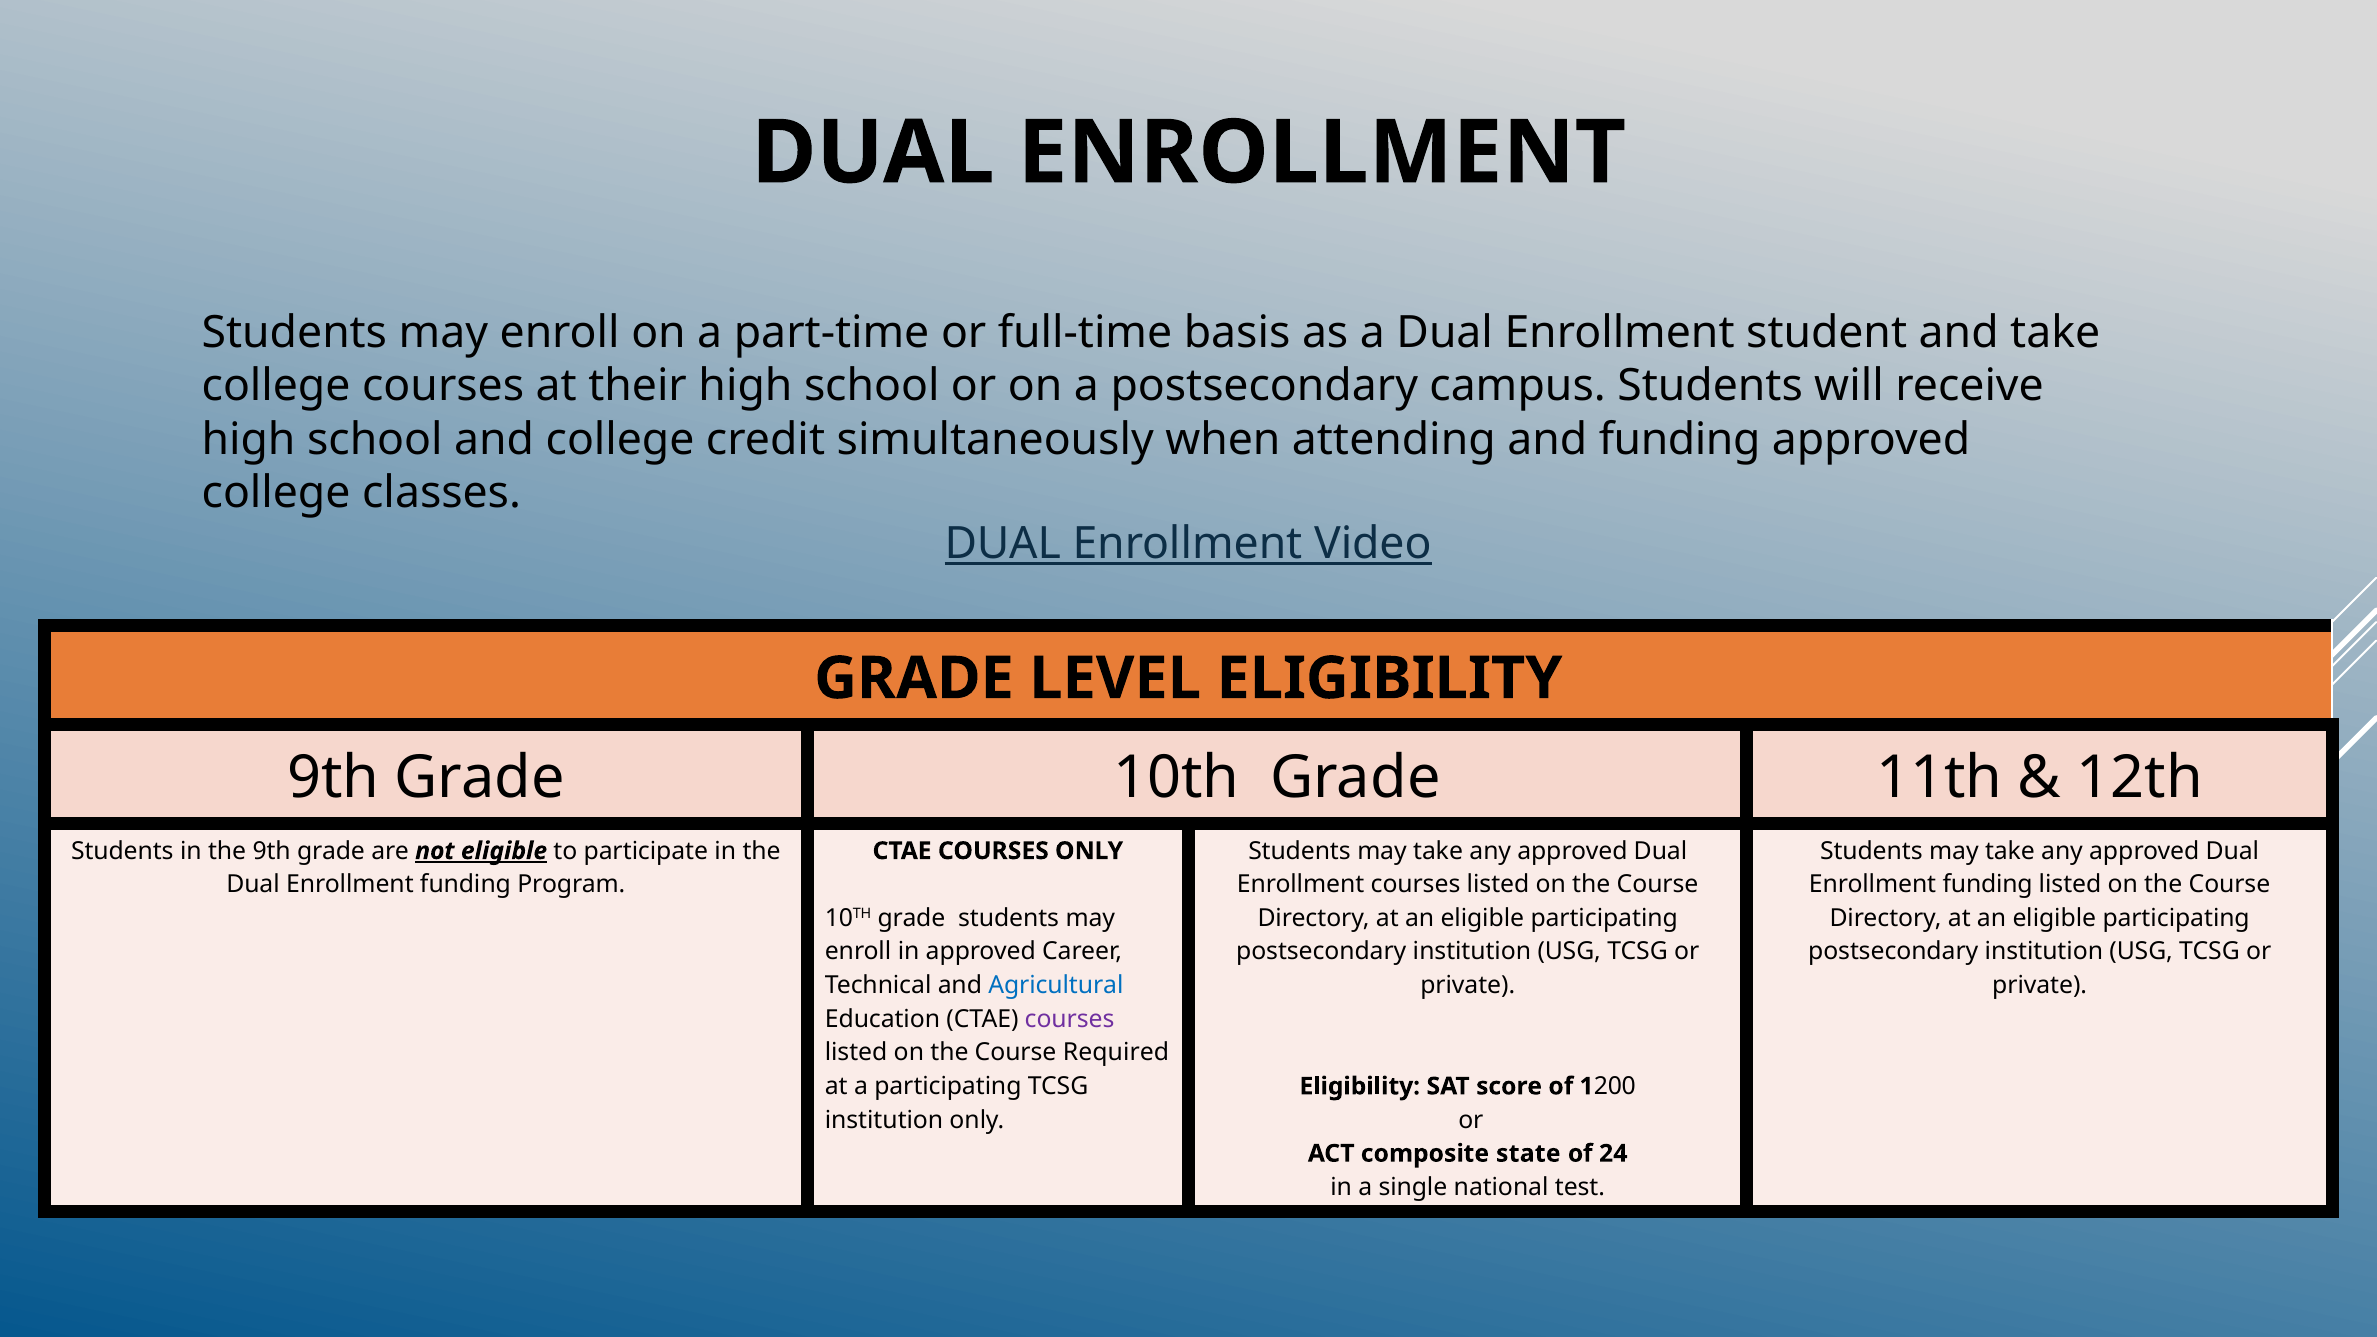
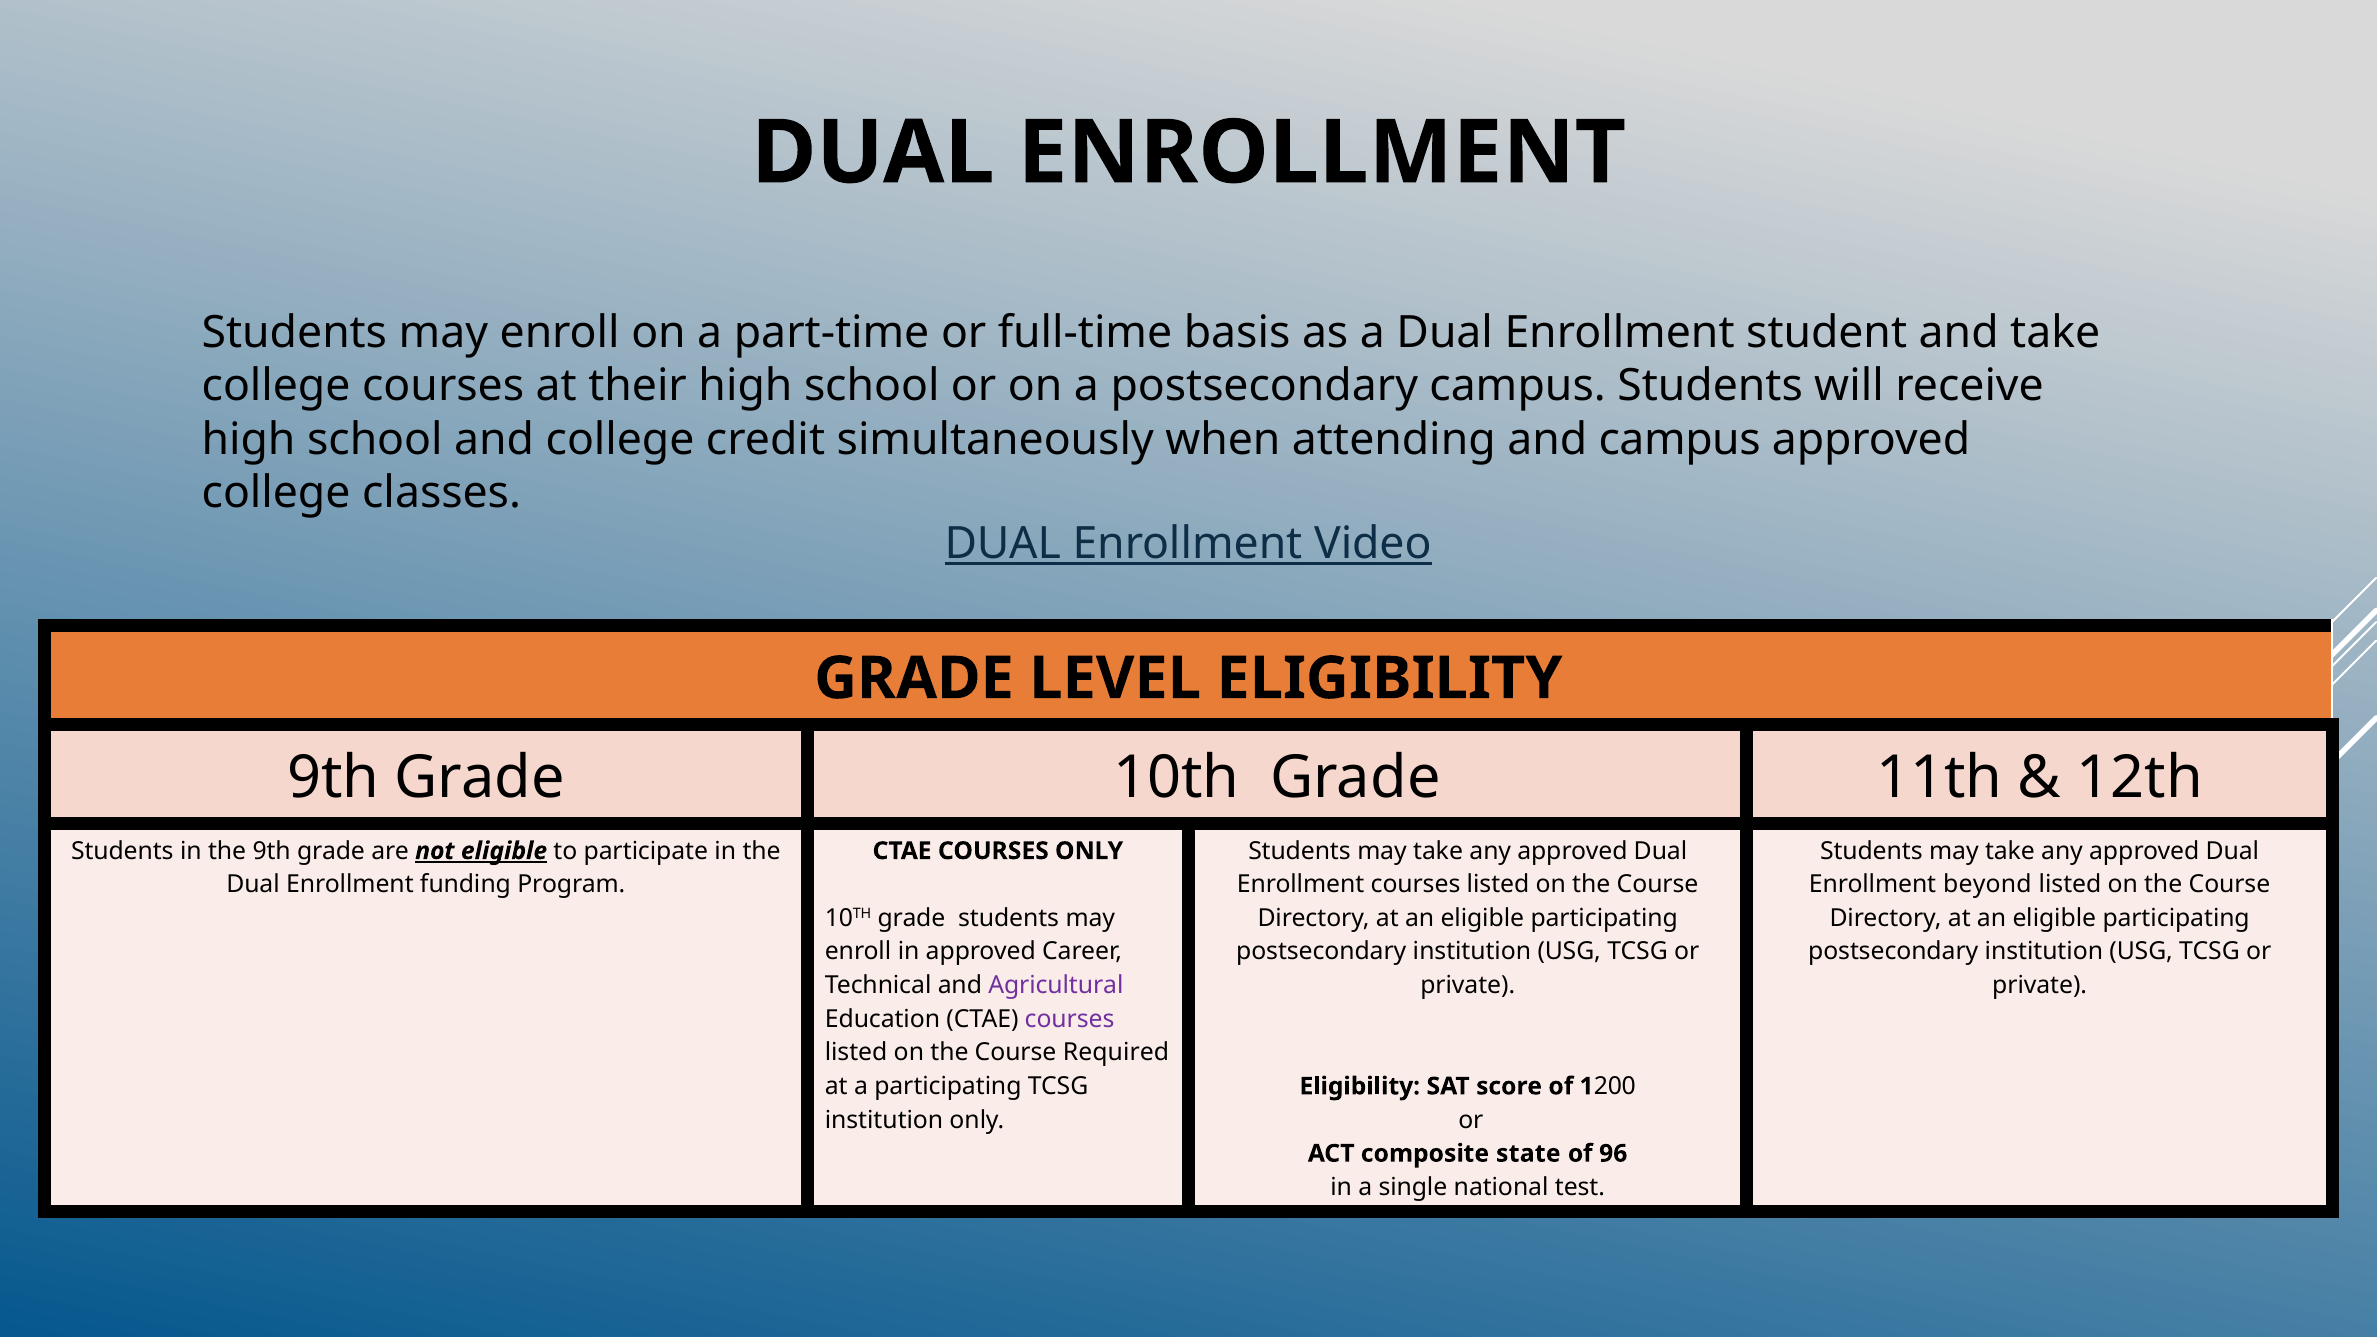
and funding: funding -> campus (1680, 439)
funding: funding -> beyond (1987, 885)
Agricultural colour: blue -> purple (1056, 985)
24: 24 -> 96 (1613, 1154)
